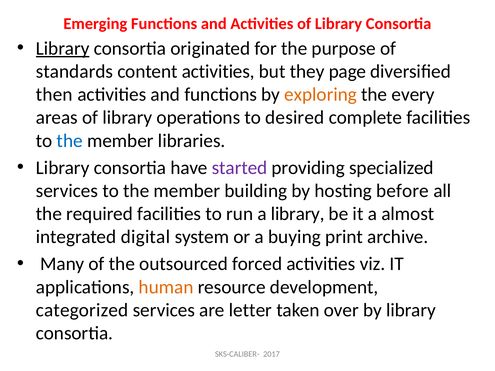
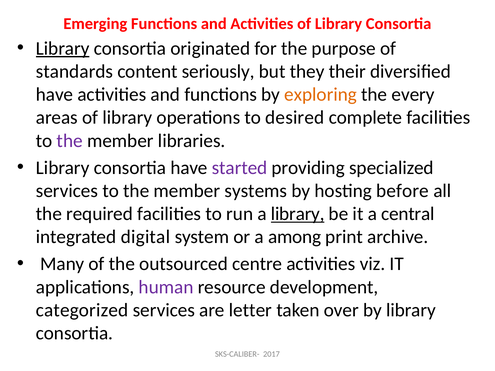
content activities: activities -> seriously (218, 71)
page: page -> their (347, 71)
then: then -> have (55, 95)
the colour: blue -> purple (70, 141)
building: building -> systems (256, 191)
library underline: none -> present (298, 214)
almost: almost -> central (408, 214)
buying: buying -> among (295, 237)
forced: forced -> centre (257, 264)
human colour: orange -> purple (166, 287)
